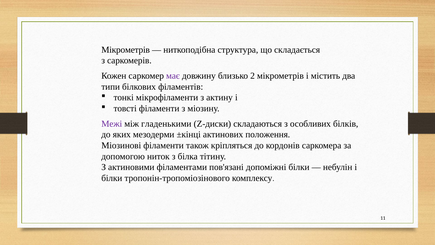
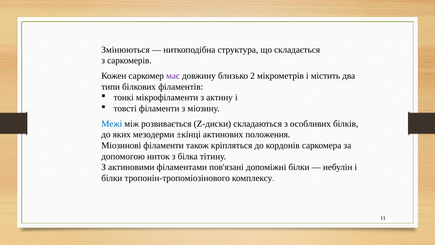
Мікрометрів: Мікрометрів -> Змінюються (126, 50)
Межі colour: purple -> blue (112, 124)
гладенькими: гладенькими -> розвивається (166, 124)
